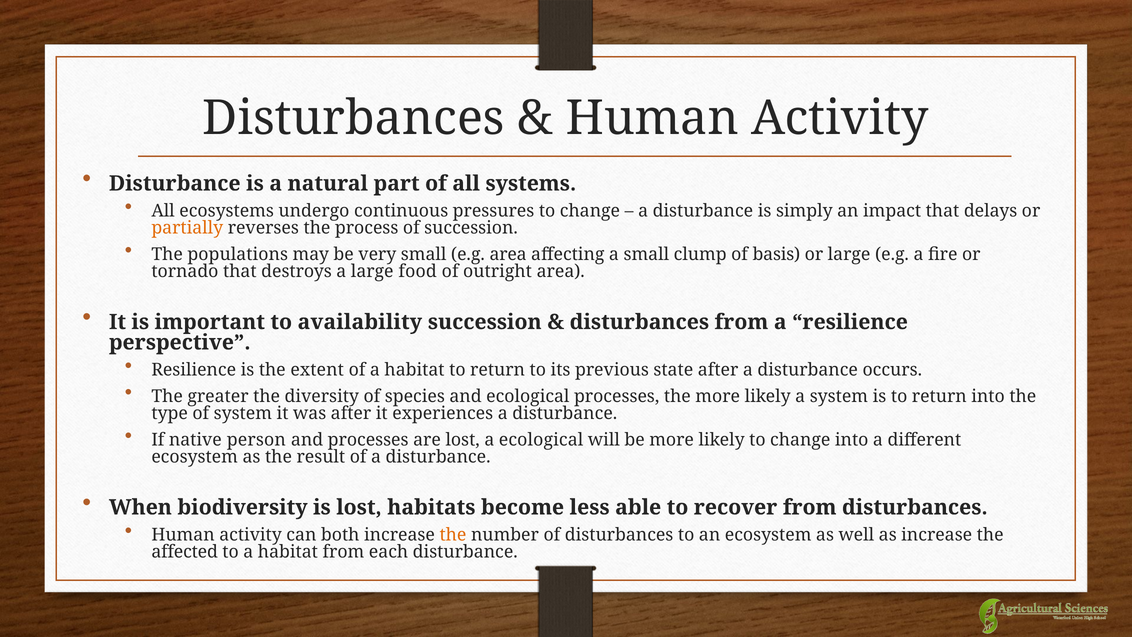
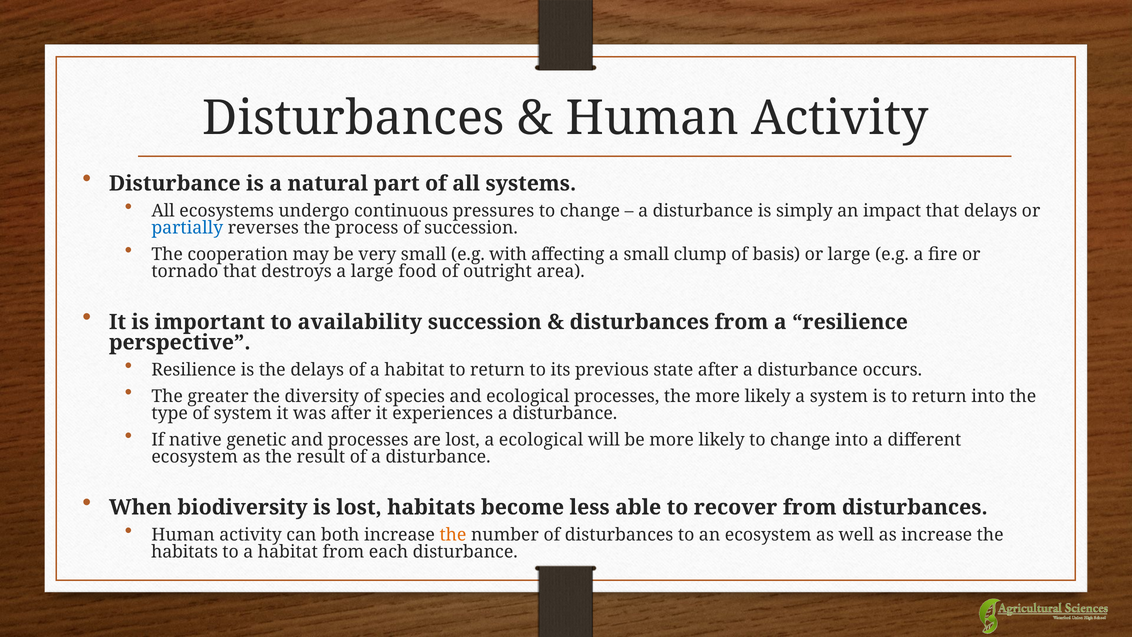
partially colour: orange -> blue (187, 228)
populations: populations -> cooperation (238, 254)
e.g area: area -> with (508, 254)
the extent: extent -> delays (317, 370)
person: person -> genetic (256, 440)
affected: affected -> habitats (185, 552)
